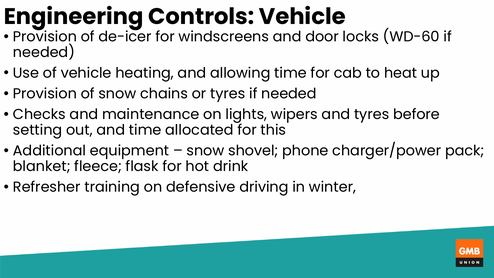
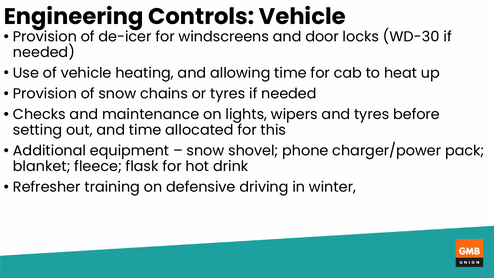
WD-60: WD-60 -> WD-30 (411, 37)
